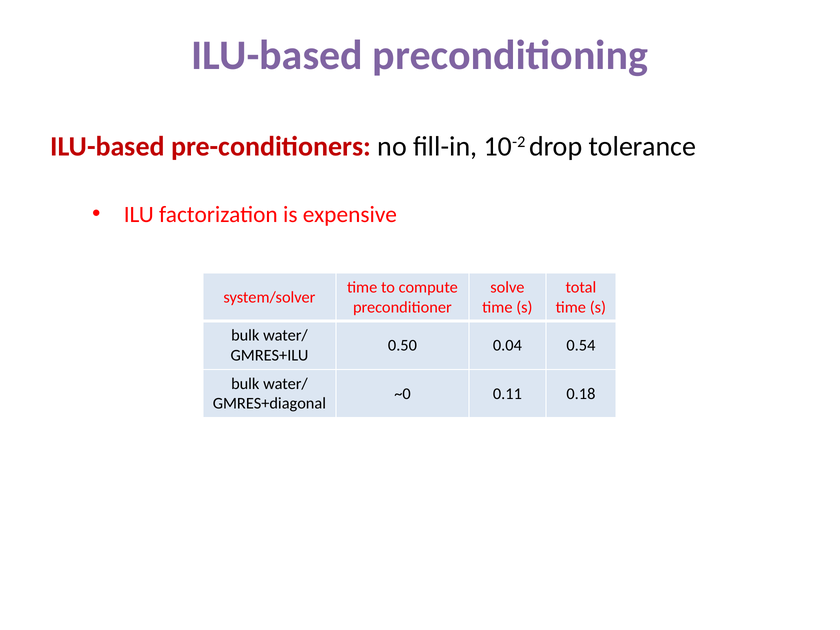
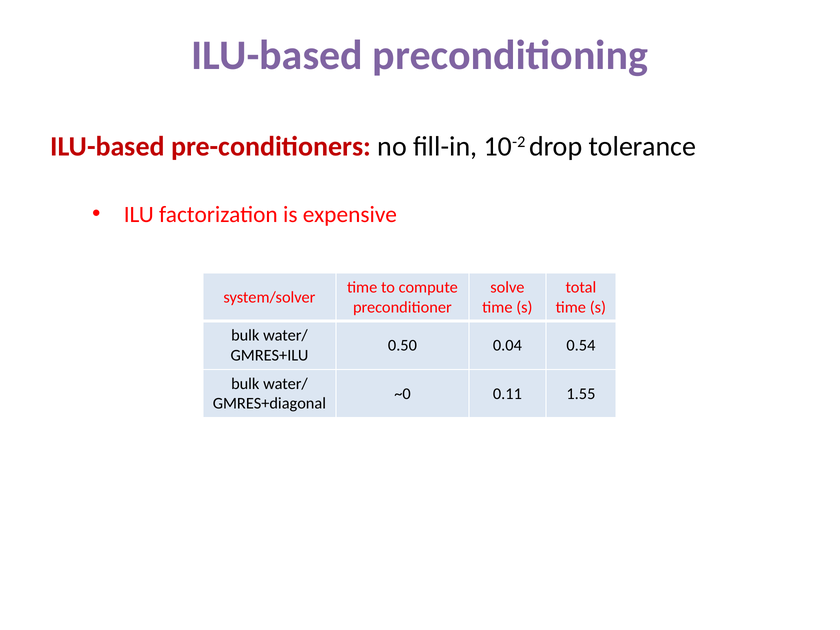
0.18: 0.18 -> 1.55 (581, 394)
